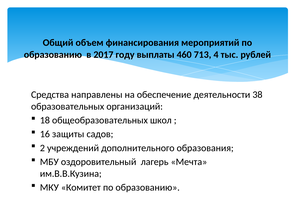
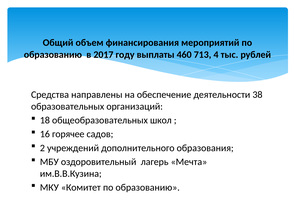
защиты: защиты -> горячее (68, 134)
